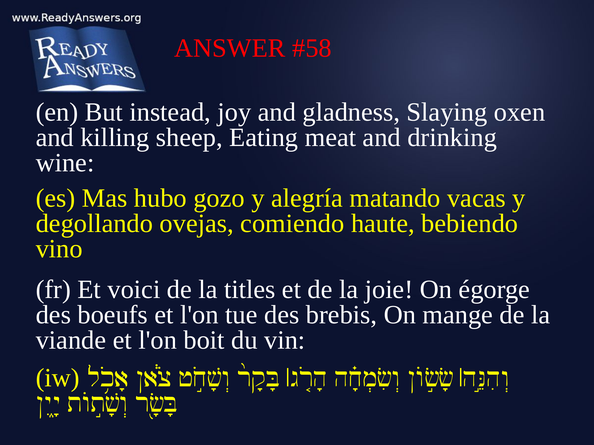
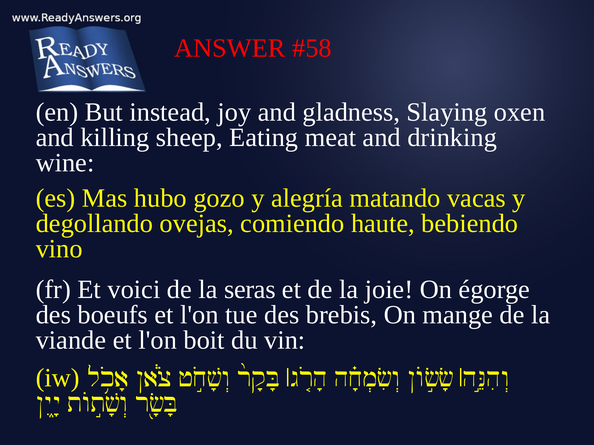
titles: titles -> seras (250, 290)
